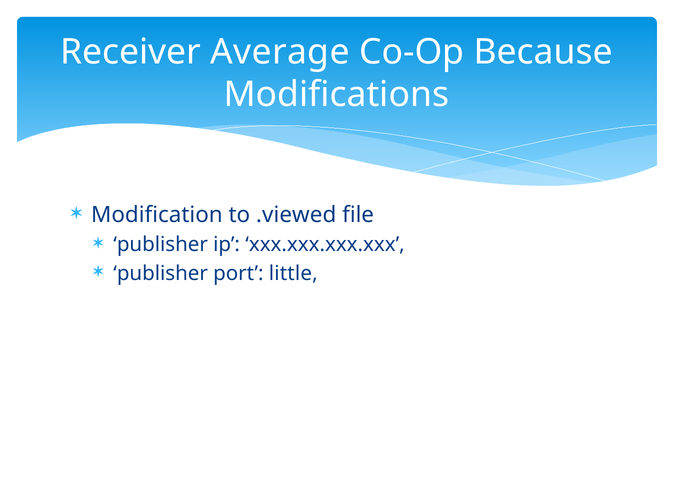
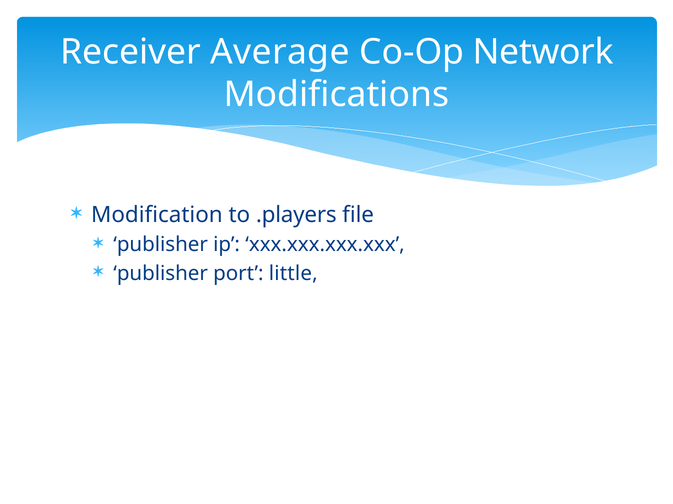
Because: Because -> Network (543, 52)
.viewed: .viewed -> .players (296, 215)
